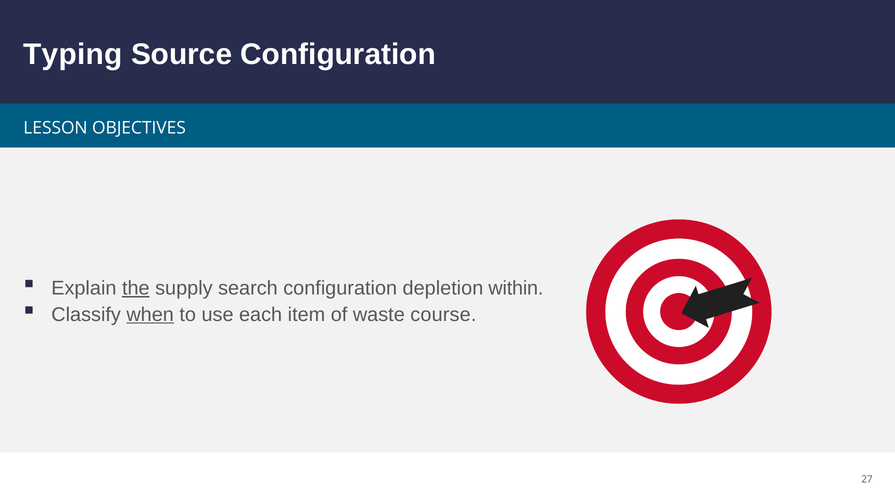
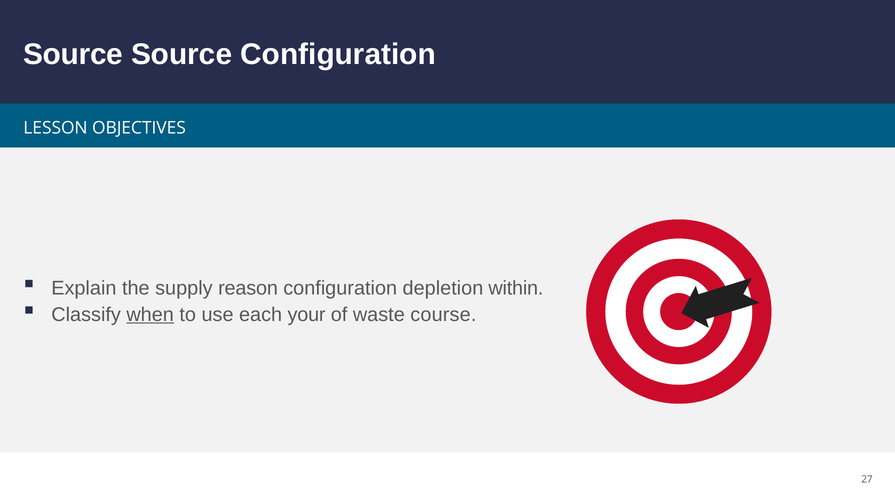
Typing: Typing -> Source (73, 55)
the underline: present -> none (136, 289)
search: search -> reason (248, 289)
item: item -> your (307, 315)
